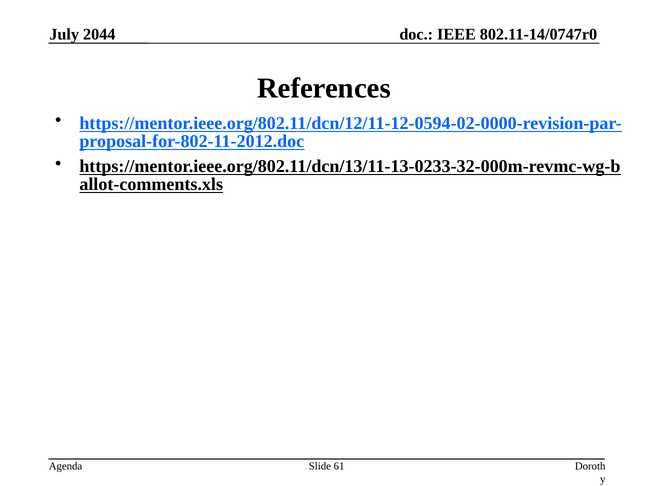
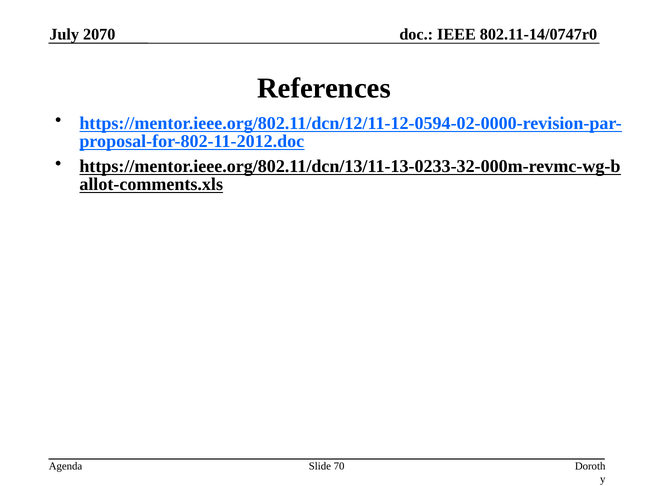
2044: 2044 -> 2070 (99, 35)
61: 61 -> 70 (339, 466)
